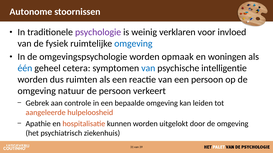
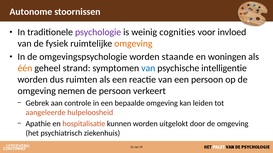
verklaren: verklaren -> cognities (177, 32)
omgeving colour: blue -> orange (133, 44)
opmaak: opmaak -> staande (178, 57)
één colour: blue -> orange (25, 68)
cetera: cetera -> strand (77, 68)
natuur: natuur -> nemen (71, 91)
